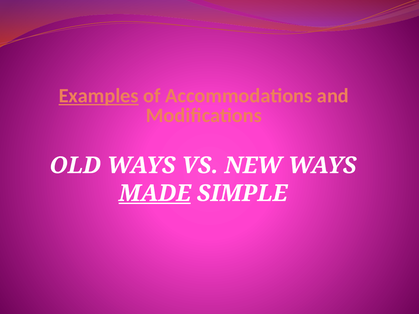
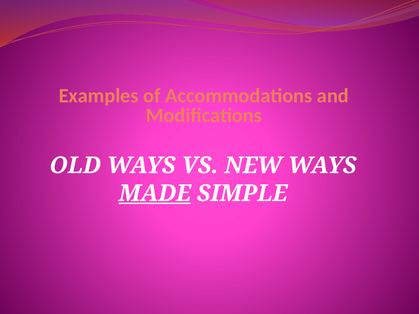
Examples underline: present -> none (99, 96)
